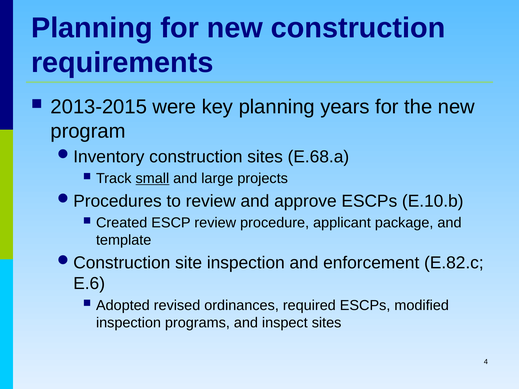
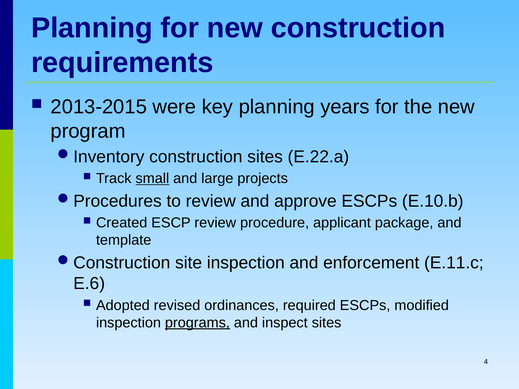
E.68.a: E.68.a -> E.22.a (318, 157)
E.82.c: E.82.c -> E.11.c (454, 263)
programs underline: none -> present (197, 323)
